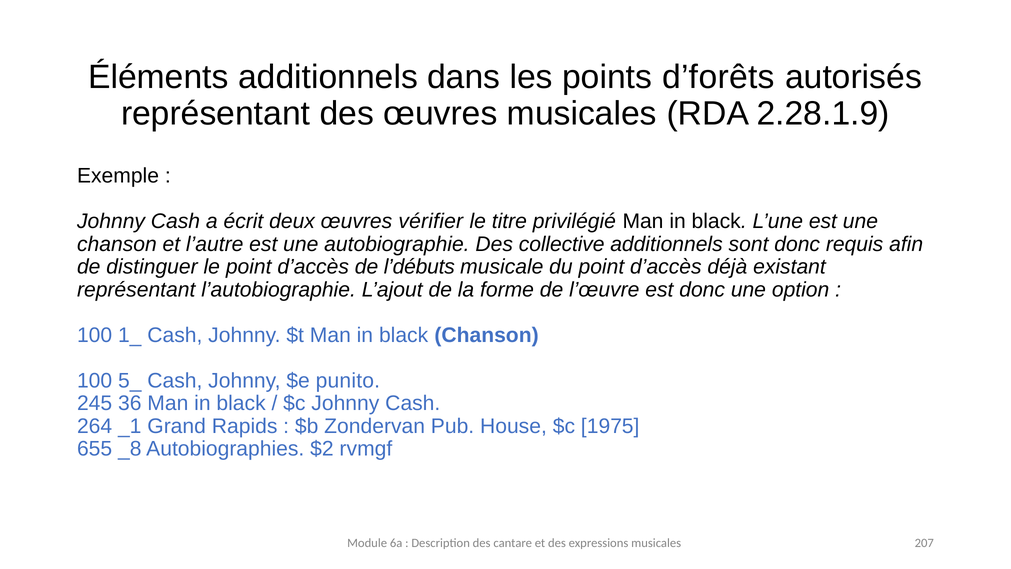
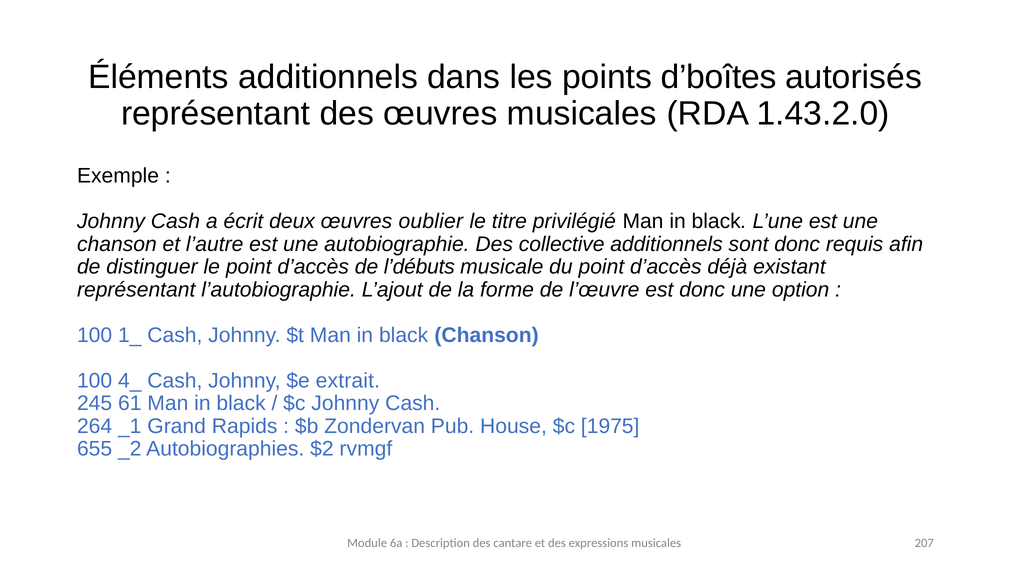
d’forêts: d’forêts -> d’boîtes (719, 77)
2.28.1.9: 2.28.1.9 -> 1.43.2.0 (823, 114)
vérifier: vérifier -> oublier (431, 221)
5_: 5_ -> 4_ (130, 380)
punito: punito -> extrait (348, 380)
36: 36 -> 61 (130, 403)
_8: _8 -> _2 (130, 449)
